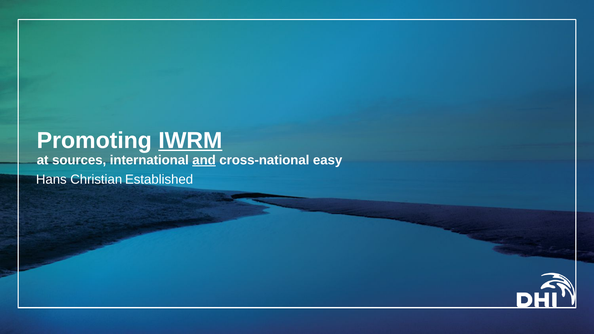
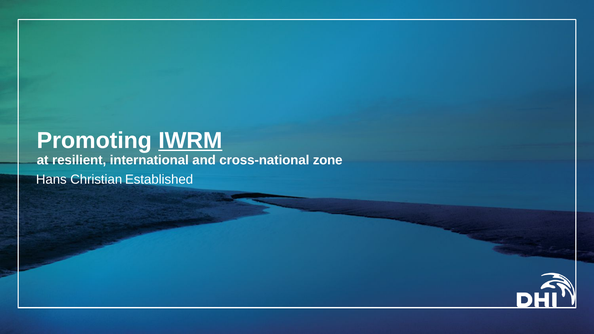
sources: sources -> resilient (79, 160)
and underline: present -> none (204, 160)
easy: easy -> zone (328, 160)
